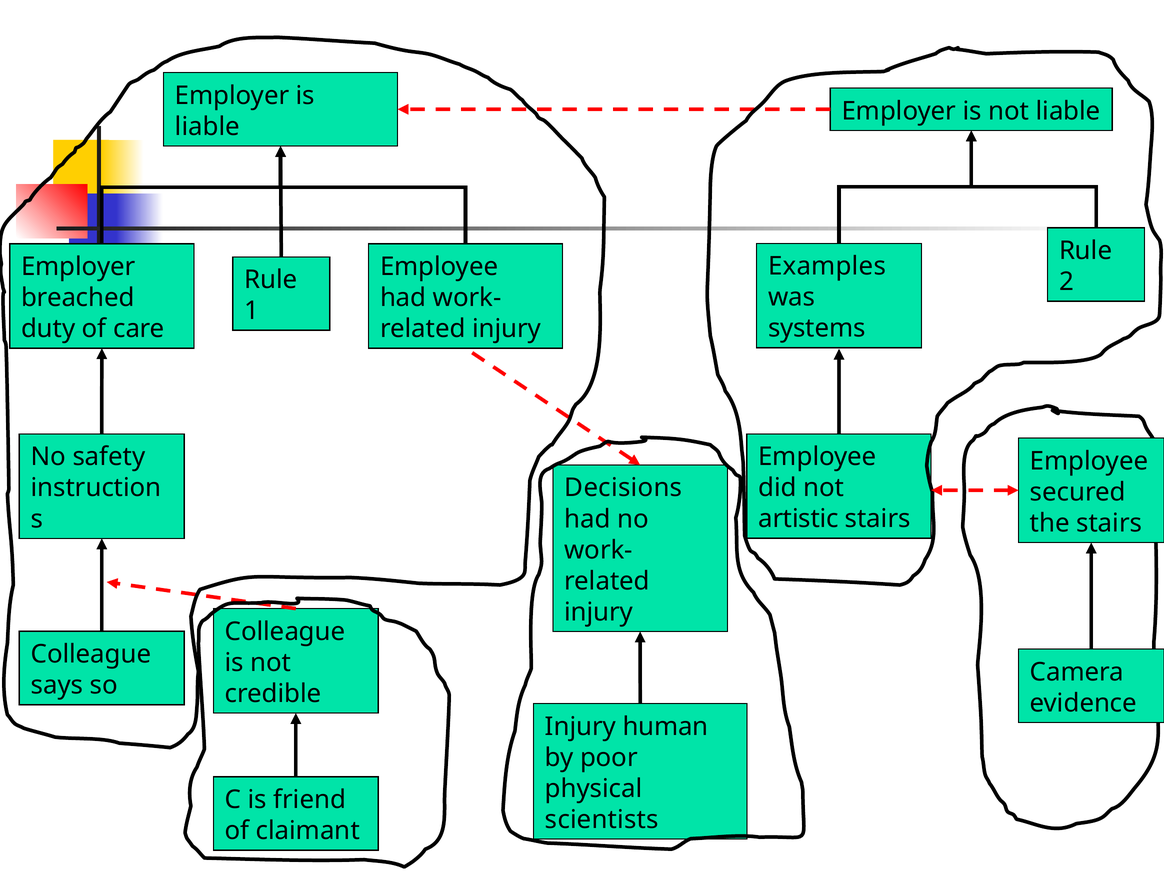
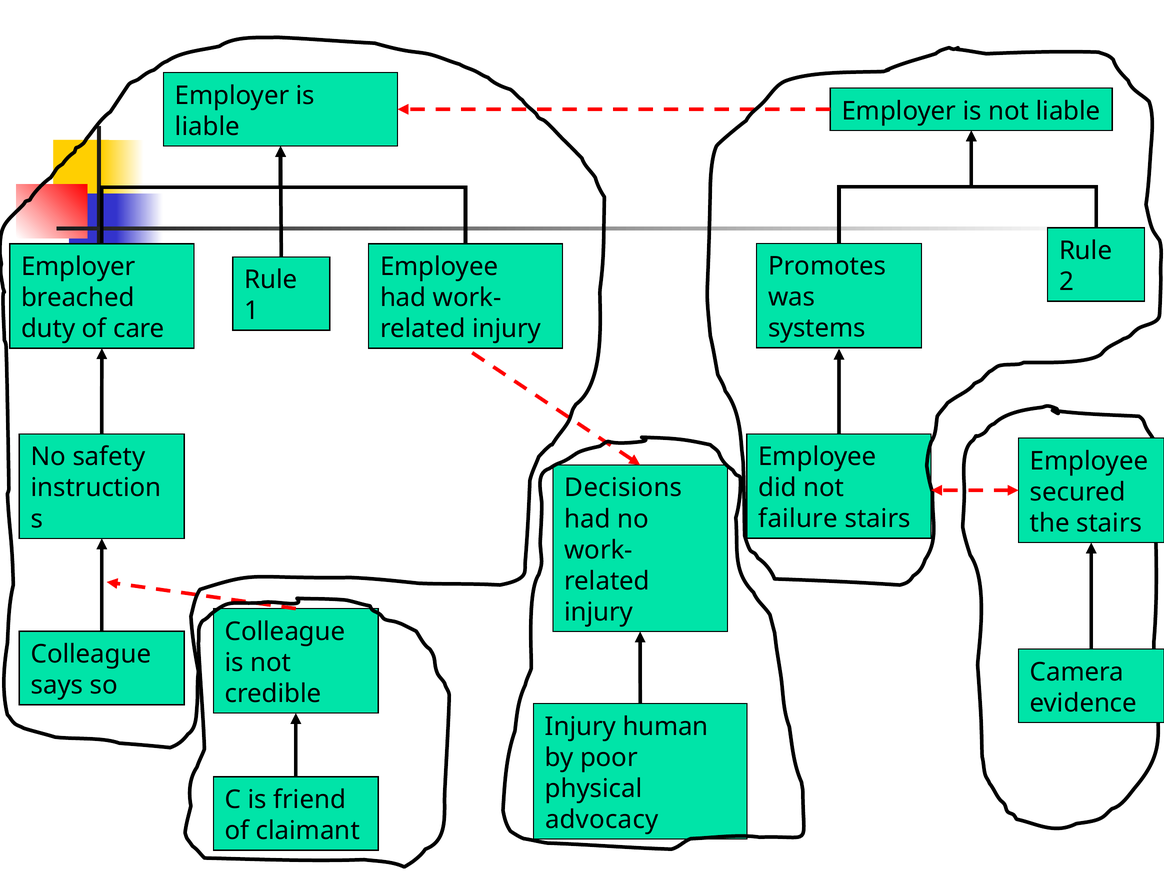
Examples: Examples -> Promotes (827, 266)
artistic: artistic -> failure (798, 519)
scientists: scientists -> advocacy (602, 820)
